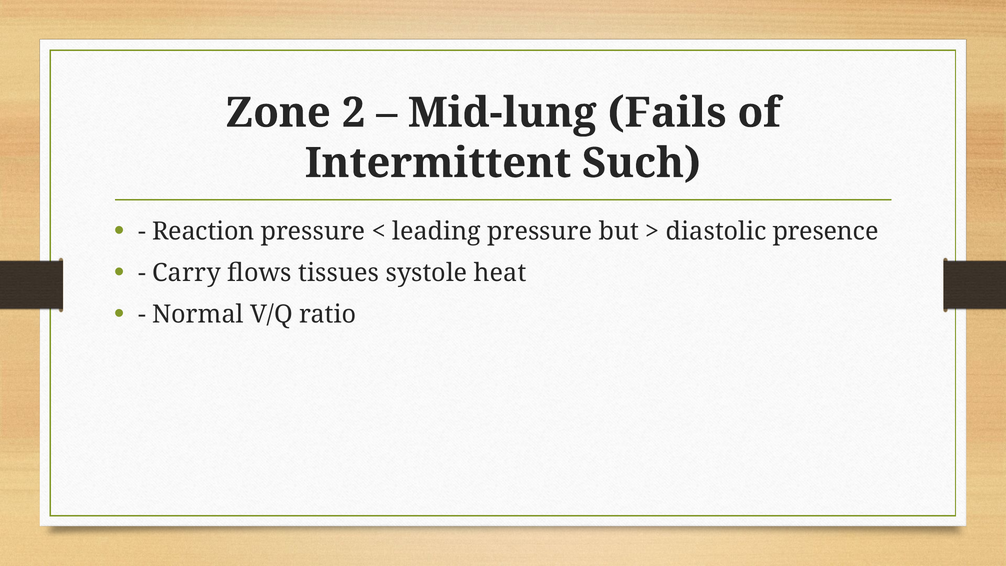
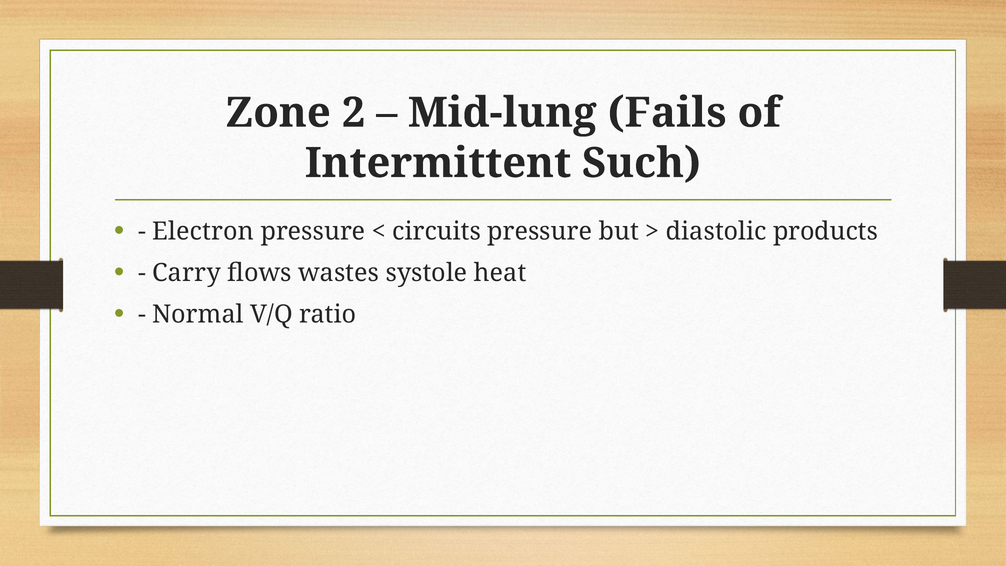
Reaction: Reaction -> Electron (203, 232)
leading: leading -> circuits (437, 232)
presence: presence -> products (825, 232)
tissues: tissues -> wastes (339, 273)
